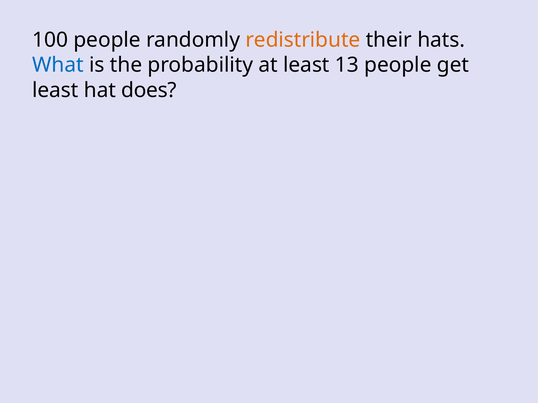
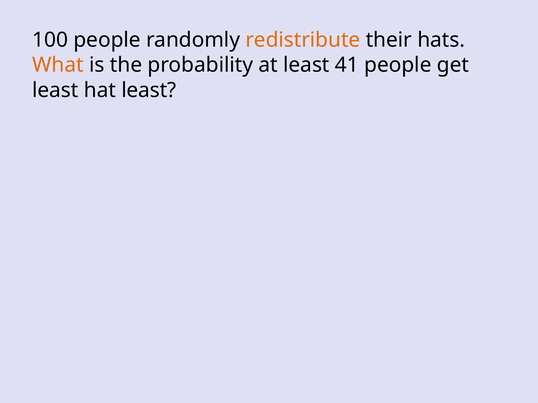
What colour: blue -> orange (58, 65)
13: 13 -> 41 (347, 65)
hat does: does -> least (149, 90)
